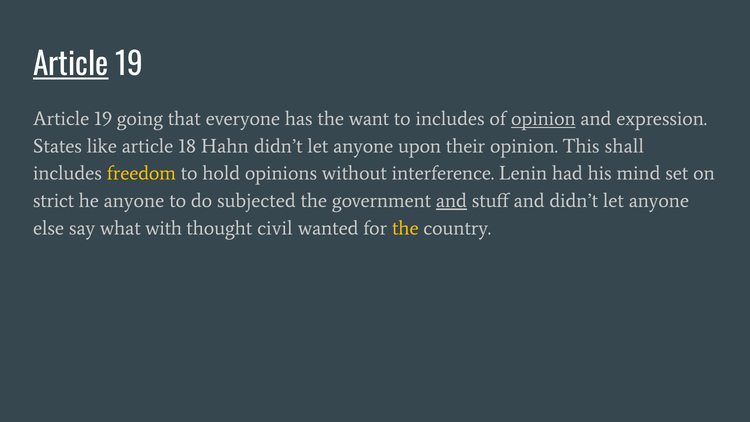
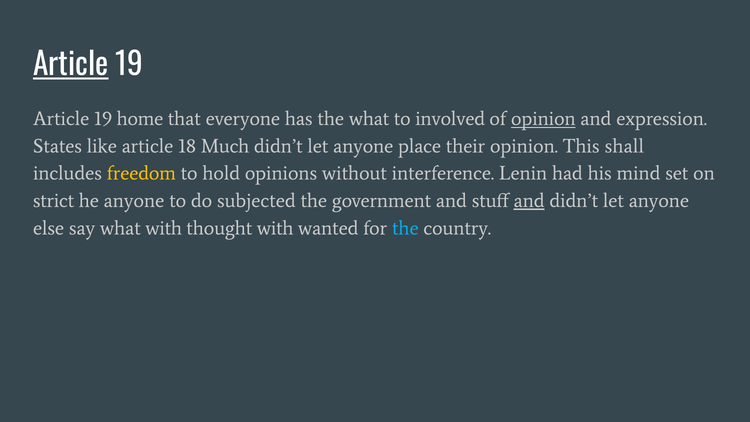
going: going -> home (140, 119)
the want: want -> what (369, 119)
to includes: includes -> involved (450, 119)
Hahn: Hahn -> Much (225, 146)
upon: upon -> place (420, 146)
and underline: present -> none (451, 201)
and underline: none -> present (529, 201)
thought civil: civil -> with (275, 228)
the colour: yellow -> light blue (405, 228)
